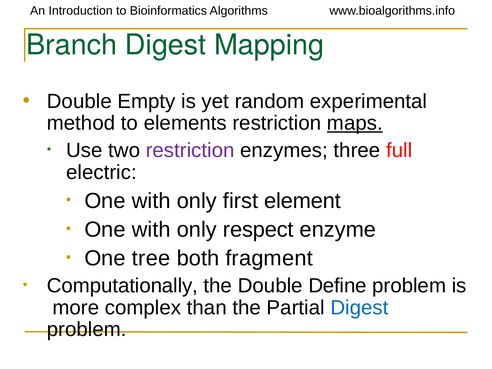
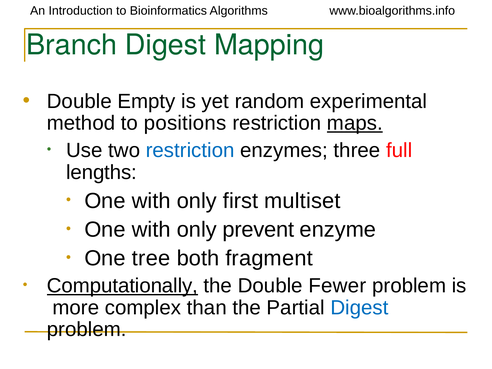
elements: elements -> positions (185, 123)
restriction colour: purple -> blue (190, 150)
electric: electric -> lengths (101, 172)
element: element -> multiset (302, 201)
respect: respect -> prevent (258, 230)
Computationally underline: none -> present (122, 286)
Define: Define -> Fewer (337, 286)
